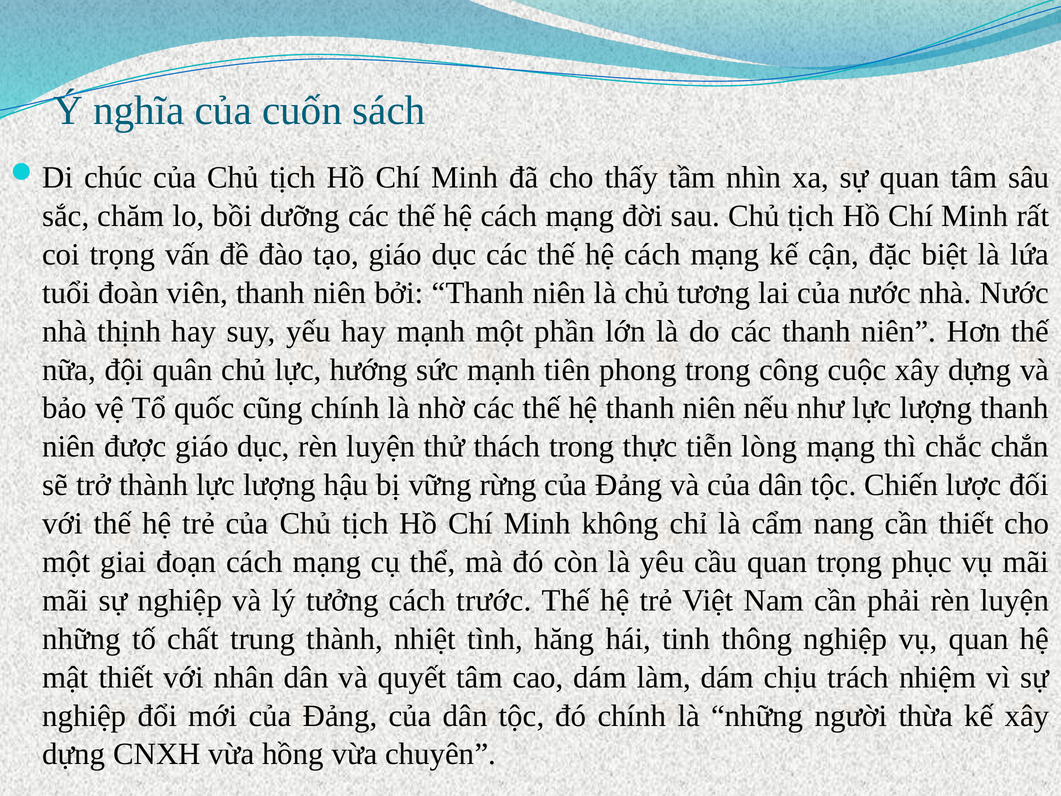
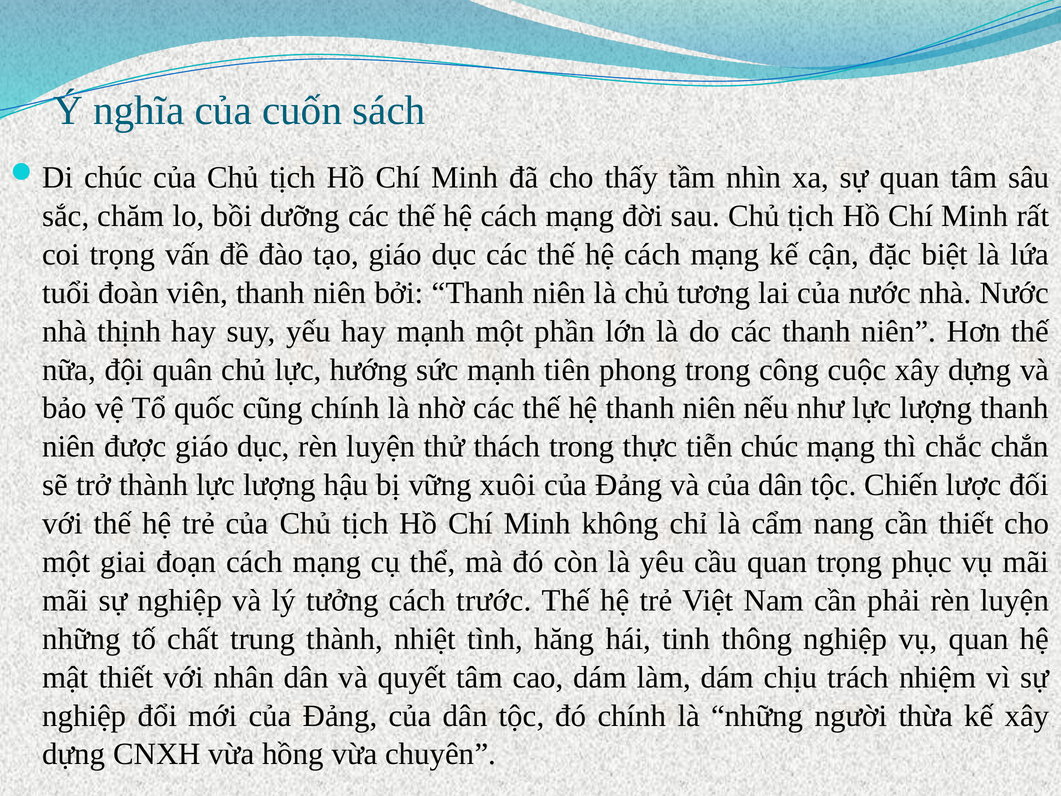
tiễn lòng: lòng -> chúc (770, 447)
rừng: rừng -> xuôi (508, 485)
